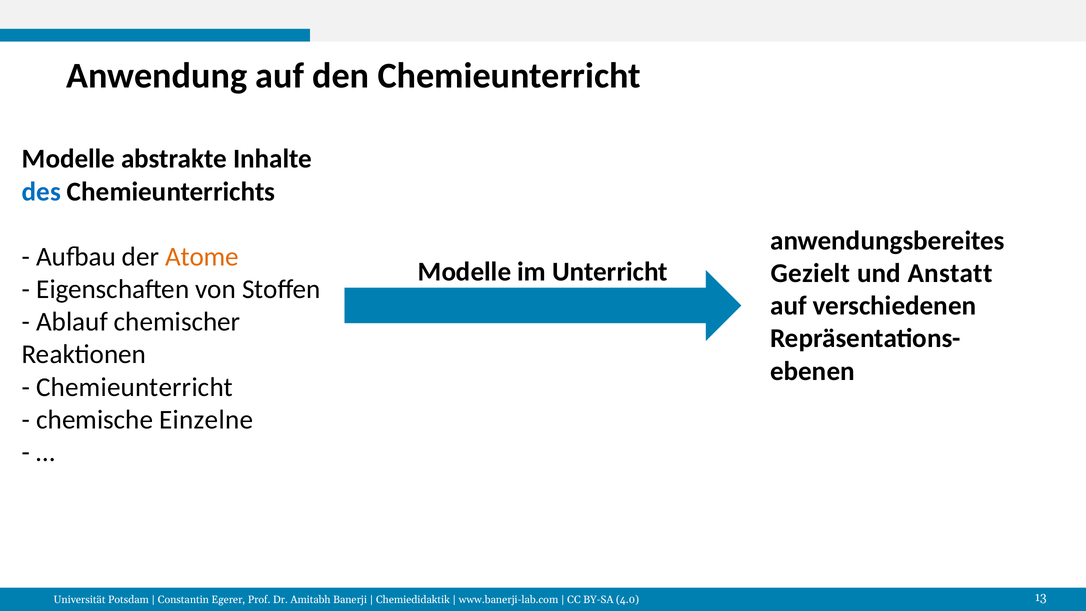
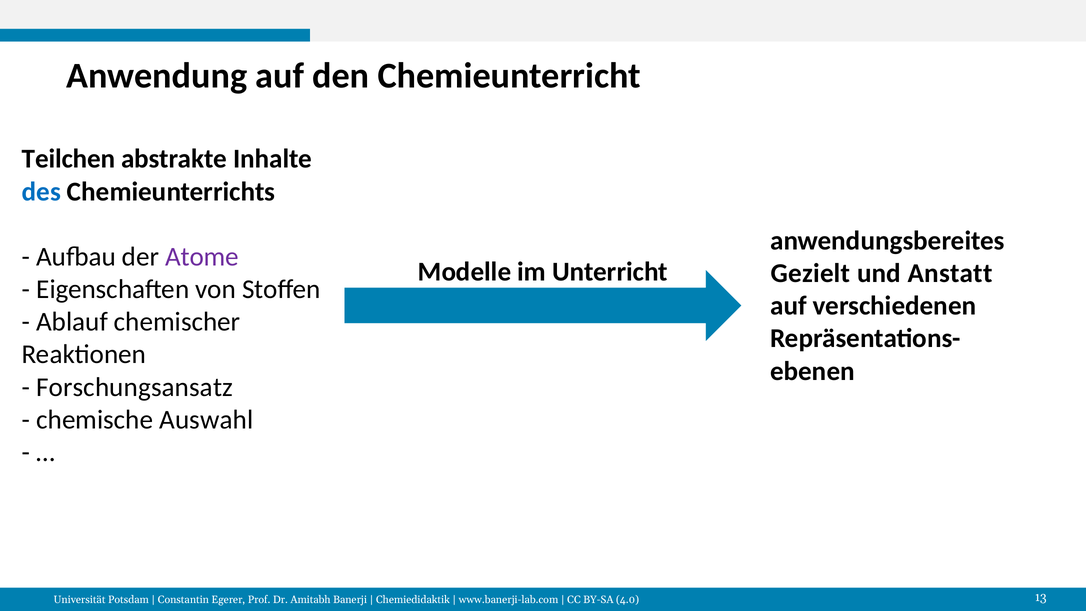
Modelle: Modelle -> Teilchen (69, 159)
Atome colour: orange -> purple (202, 257)
Chemieunterricht: Chemieunterricht -> Forschungsansatz (135, 387)
Einzelne: Einzelne -> Auswahl (206, 420)
